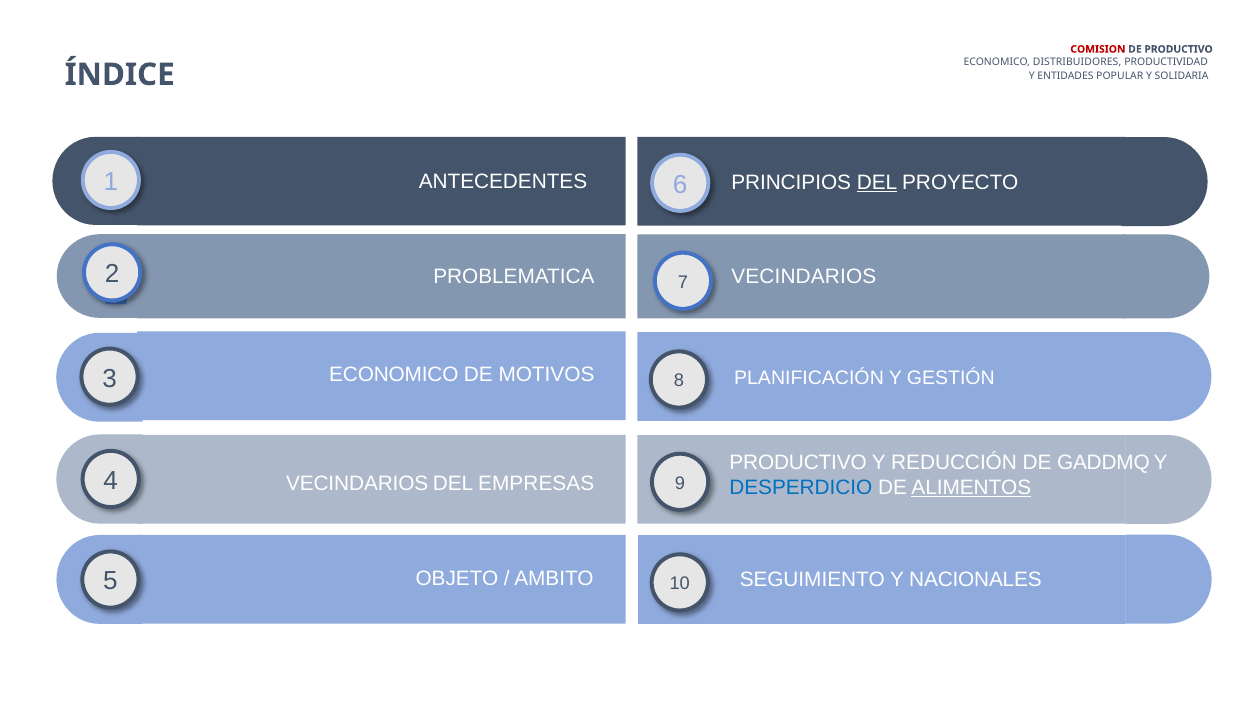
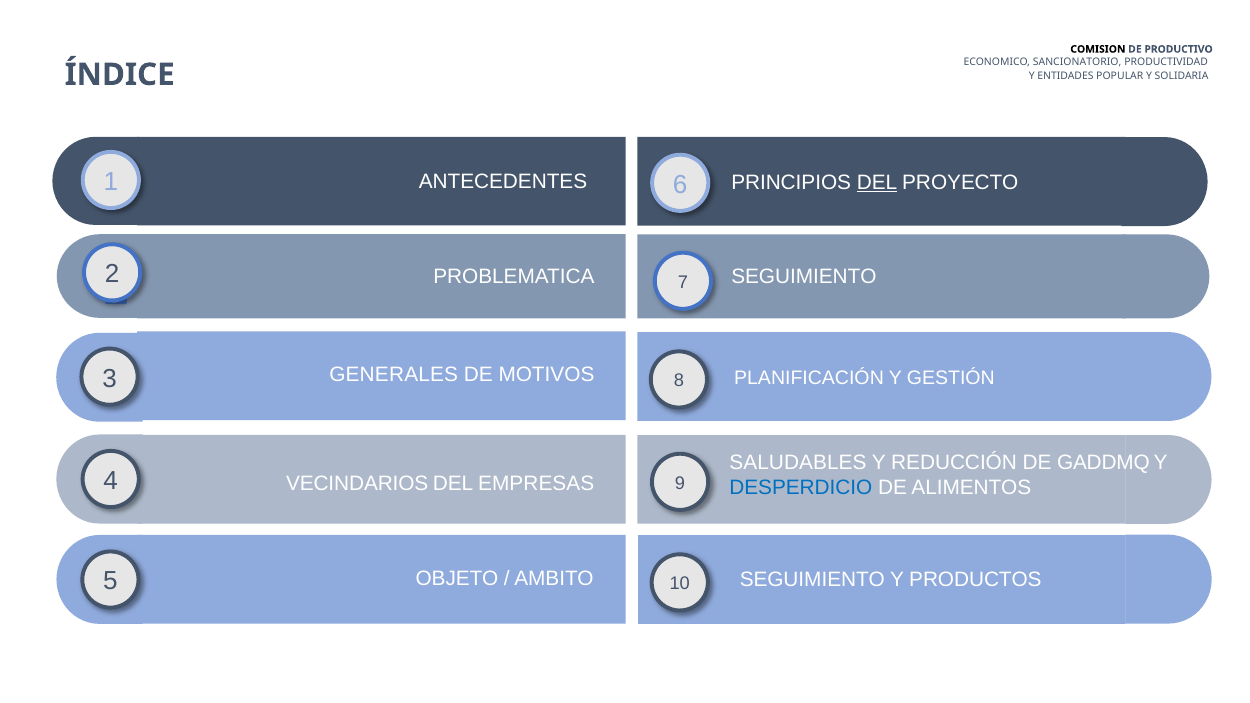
COMISION colour: red -> black (1098, 49)
DISTRIBUIDORES: DISTRIBUIDORES -> SANCIONATORIO (1077, 62)
VECINDARIOS: VECINDARIOS -> SEGUIMIENTO (804, 276)
ECONOMICO: ECONOMICO -> GENERALES (394, 375)
PRODUCTIVO: PRODUCTIVO -> SALUDABLES (798, 463)
ALIMENTOS underline: present -> none (971, 488)
NACIONALES: NACIONALES -> PRODUCTOS (975, 580)
